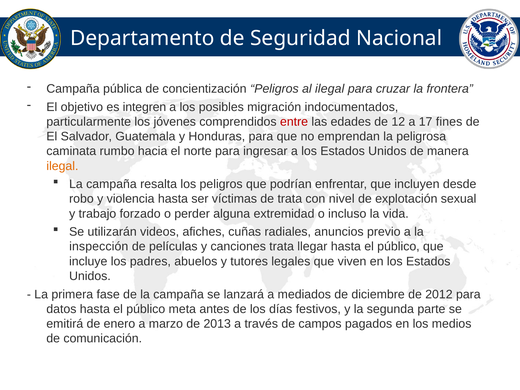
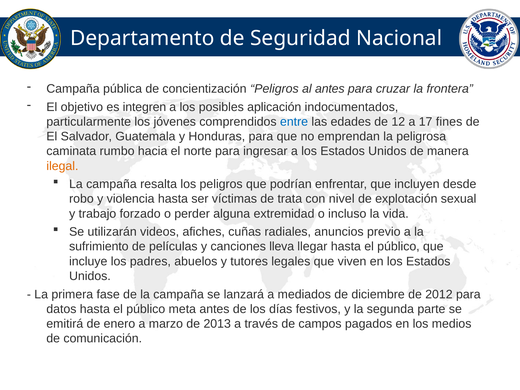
al ilegal: ilegal -> antes (330, 89)
migración: migración -> aplicación (274, 107)
entre colour: red -> blue (294, 122)
inspección: inspección -> sufrimiento (99, 247)
canciones trata: trata -> lleva (282, 247)
